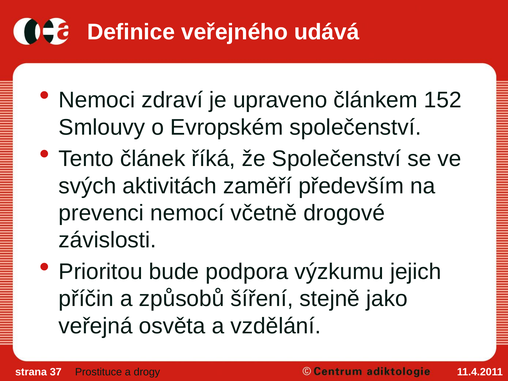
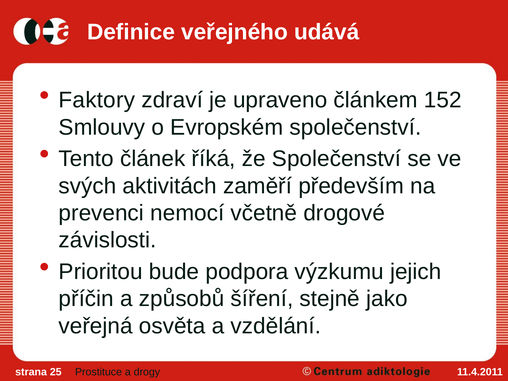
Nemoci: Nemoci -> Faktory (97, 100)
37: 37 -> 25 (56, 372)
